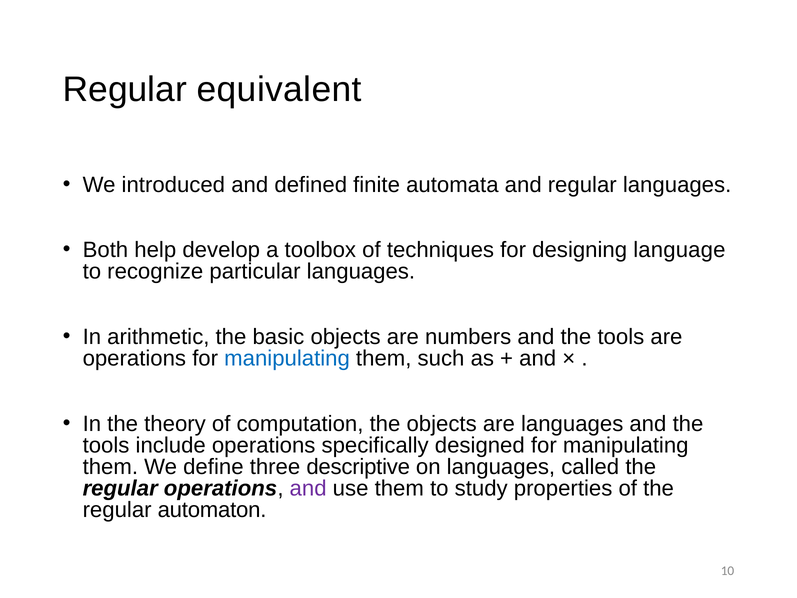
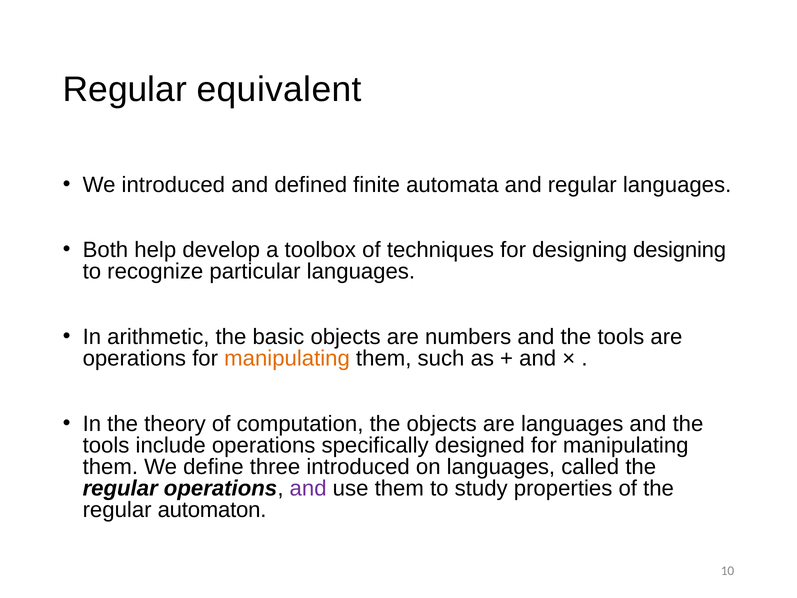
designing language: language -> designing (680, 250)
manipulating colour: blue -> orange (287, 358)
three descriptive: descriptive -> introduced (358, 467)
